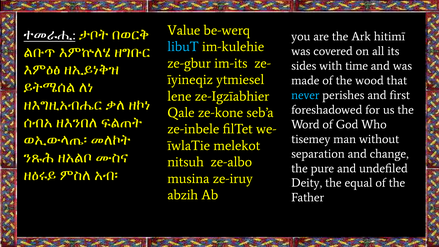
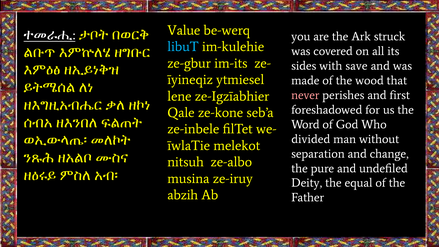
hitimī: hitimī -> struck (390, 37)
time: time -> save (356, 66)
never colour: light blue -> pink (305, 95)
tisemey: tisemey -> divided (311, 139)
